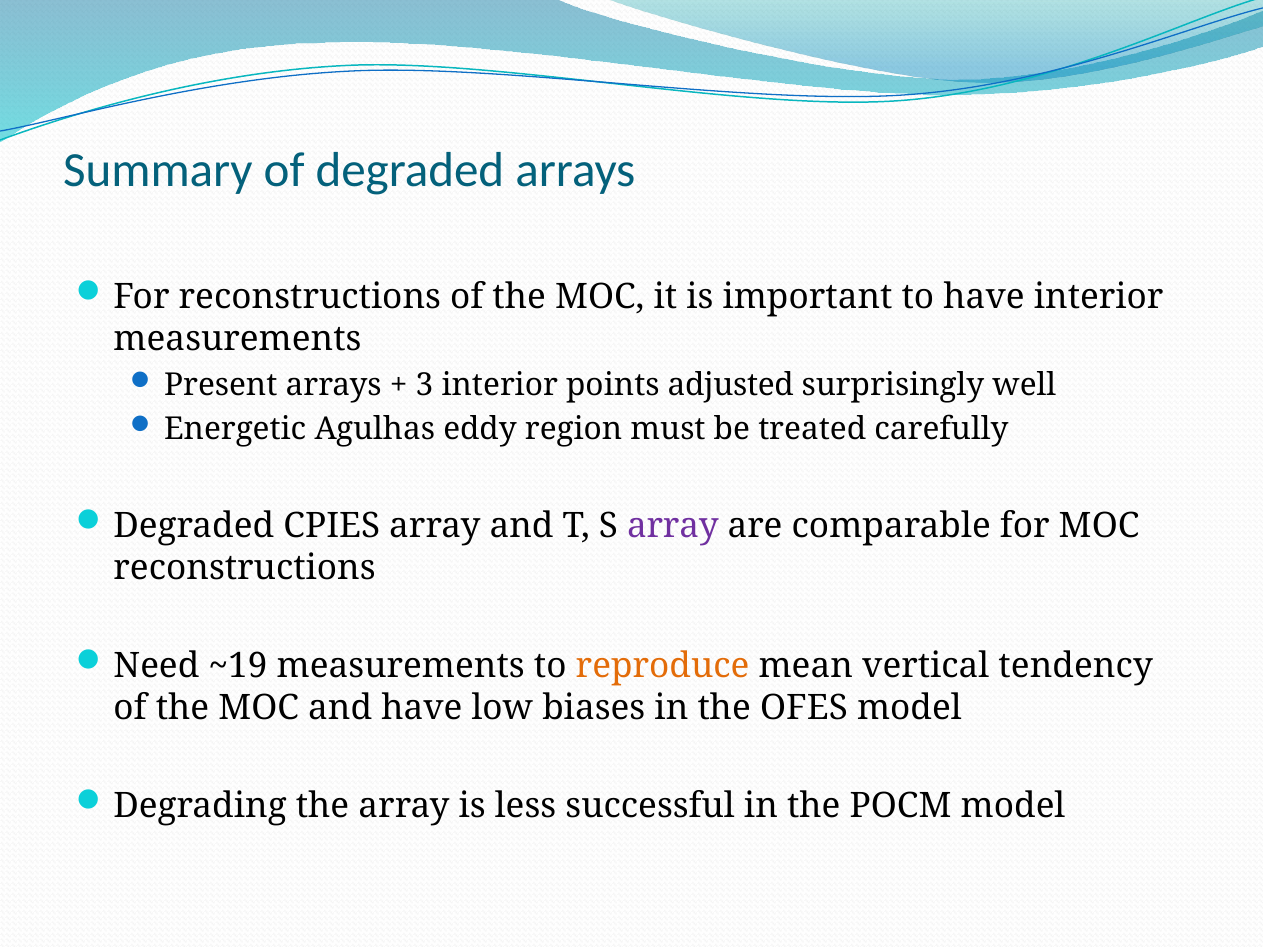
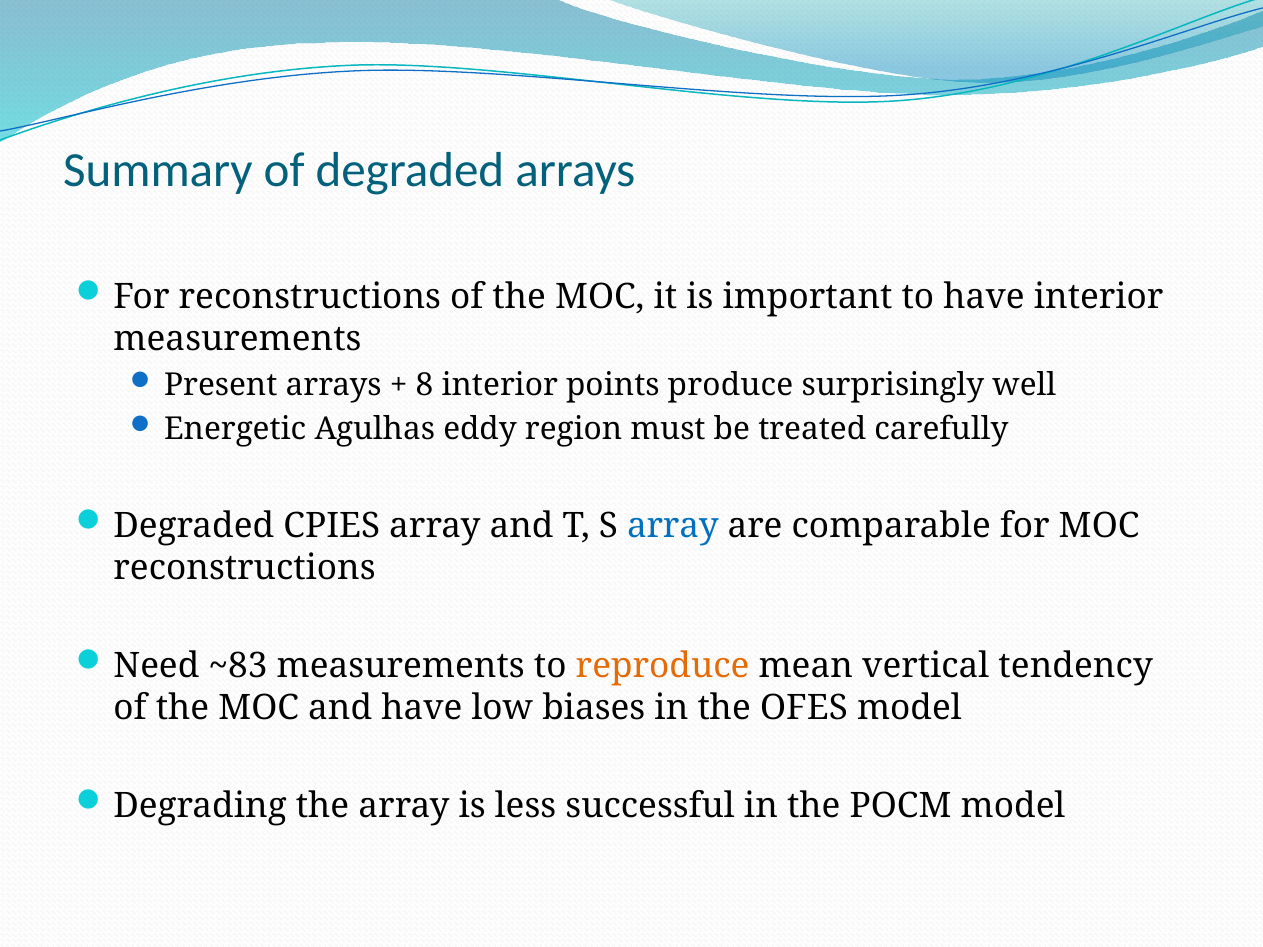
3: 3 -> 8 (425, 385)
adjusted: adjusted -> produce (730, 385)
array colour: purple -> blue (673, 526)
~19: ~19 -> ~83 (238, 666)
